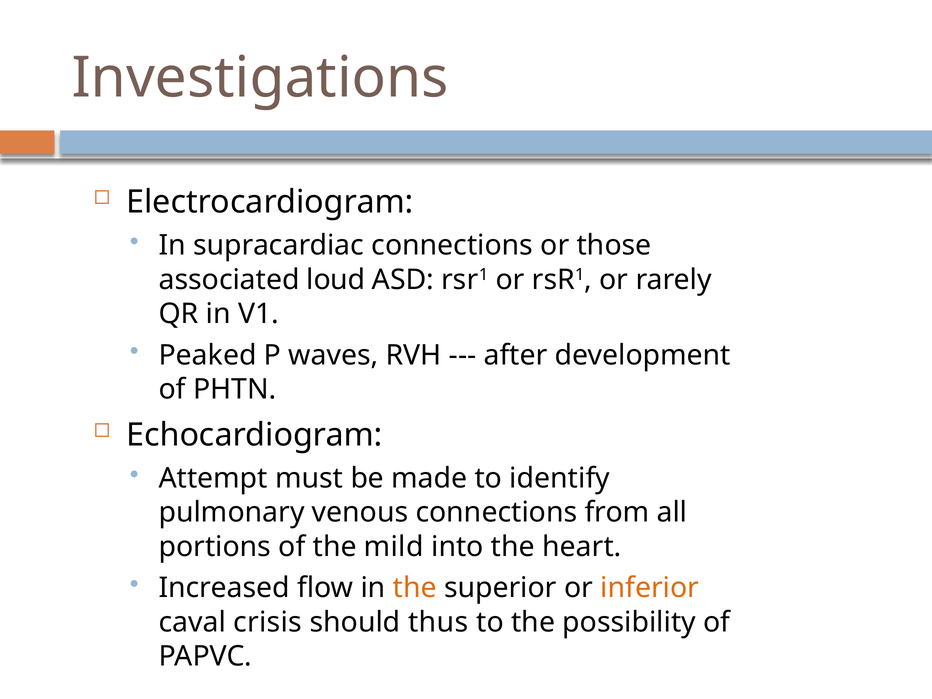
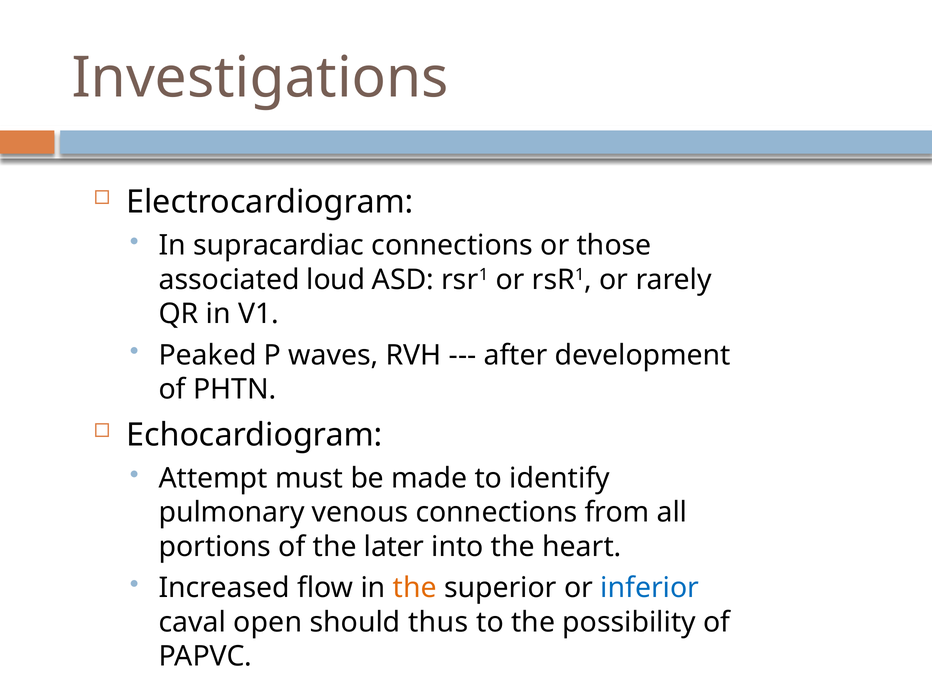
mild: mild -> later (394, 547)
inferior colour: orange -> blue (650, 588)
crisis: crisis -> open (268, 622)
